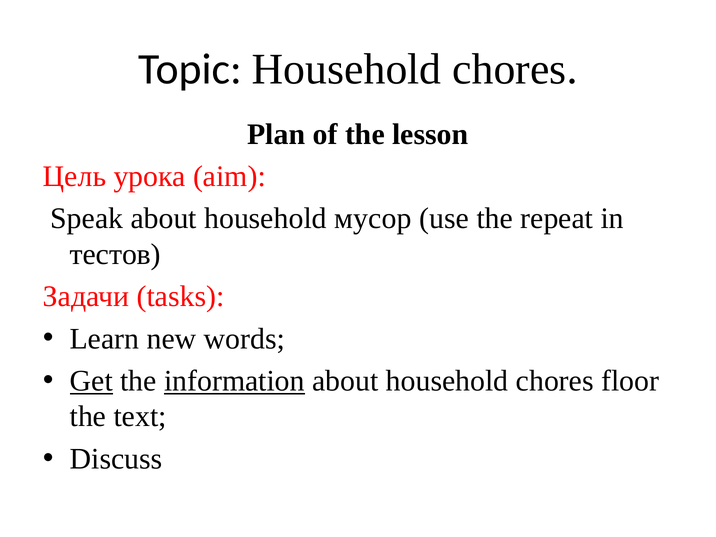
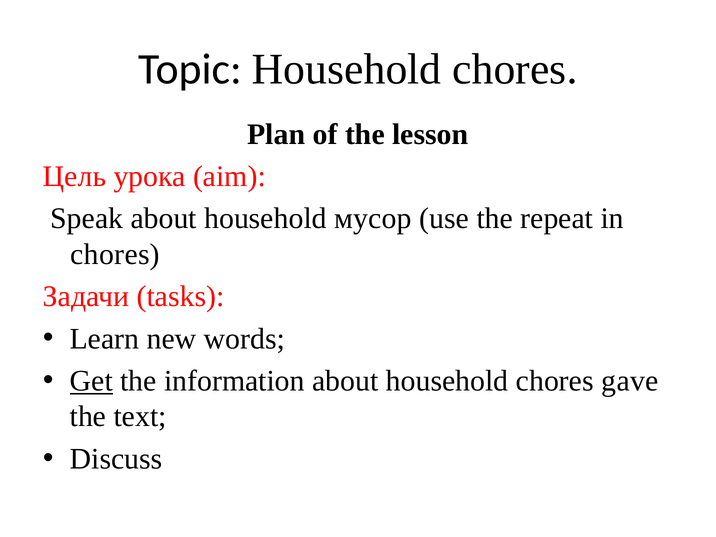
тестов: тестов -> chores (115, 254)
information underline: present -> none (234, 381)
floor: floor -> gave (630, 381)
